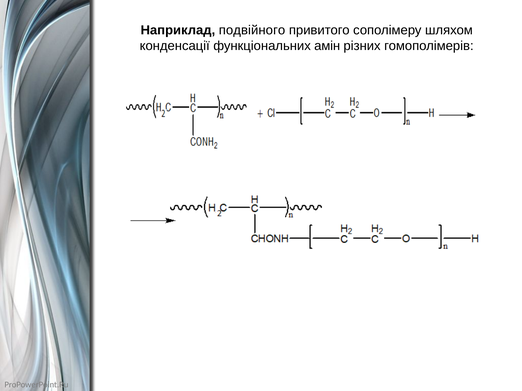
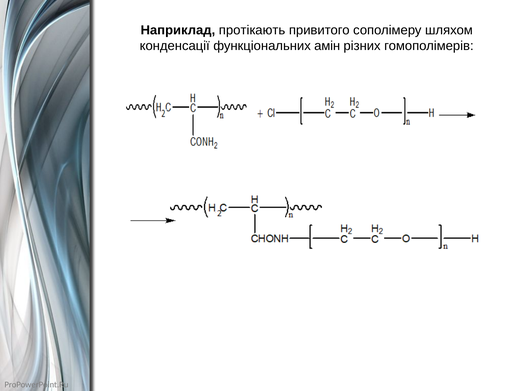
подвійного: подвійного -> протікають (252, 30)
